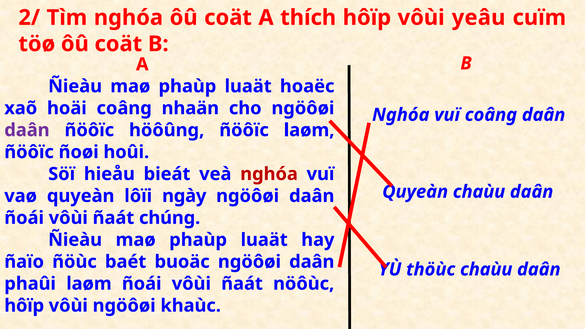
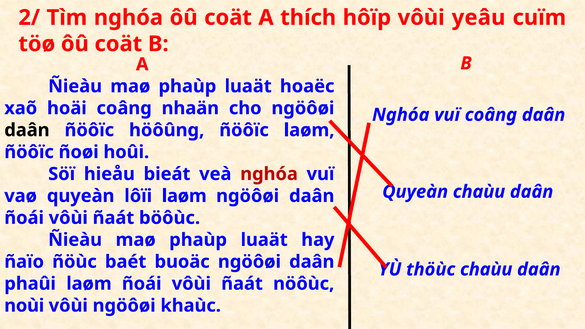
daân colour: purple -> black (27, 130)
lôïi ngày: ngày -> laøm (184, 196)
chúng: chúng -> böôùc (170, 218)
hôïp: hôïp -> noùi (24, 306)
